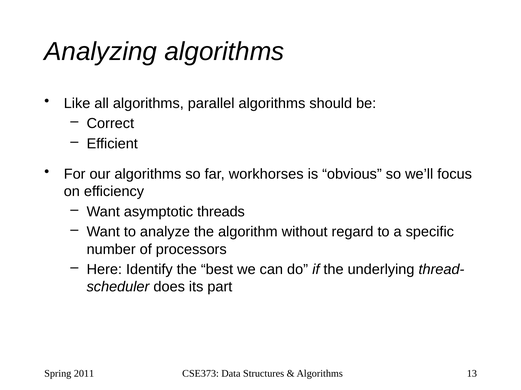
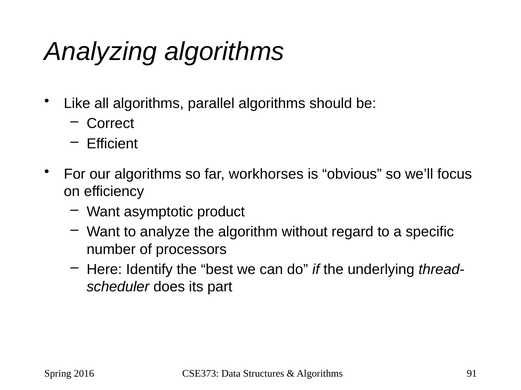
threads: threads -> product (221, 212)
2011: 2011 -> 2016 (84, 374)
13: 13 -> 91 (472, 374)
